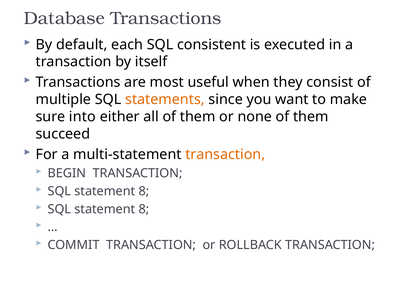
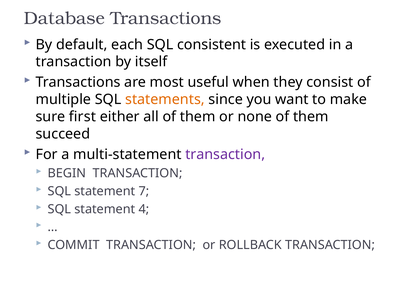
into: into -> first (82, 117)
transaction colour: orange -> purple (225, 155)
8: 8 -> 7 (144, 192)
8: 8 -> 4 (144, 210)
